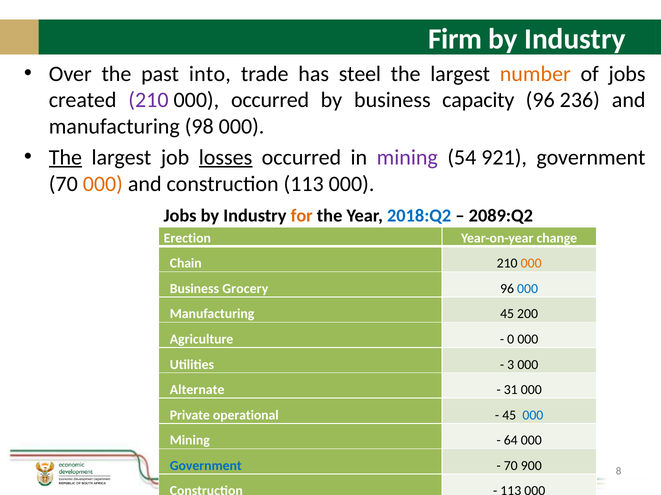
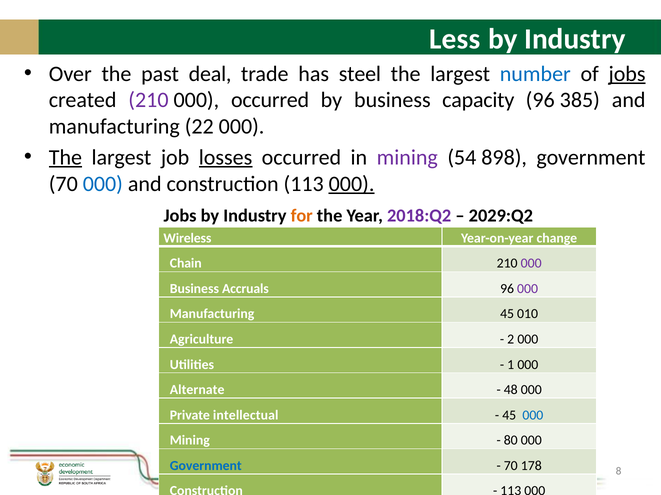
Firm: Firm -> Less (455, 39)
into: into -> deal (210, 74)
number colour: orange -> blue (535, 74)
jobs underline: none -> present (627, 74)
236: 236 -> 385 (580, 100)
98: 98 -> 22 (199, 127)
921: 921 -> 898 (504, 158)
000 colour: orange -> blue (103, 184)
000 underline: none -> present (352, 184)
2018:Q2 colour: blue -> purple (419, 216)
2089:Q2: 2089:Q2 -> 2029:Q2 (501, 216)
Erection: Erection -> Wireless (187, 238)
000 colour: orange -> purple (531, 264)
Grocery: Grocery -> Accruals (245, 289)
000 colour: blue -> purple (528, 289)
200: 200 -> 010 (528, 314)
0: 0 -> 2 (511, 340)
3: 3 -> 1 (511, 365)
31: 31 -> 48 (511, 390)
operational: operational -> intellectual (246, 416)
64: 64 -> 80 (511, 441)
900: 900 -> 178 (531, 466)
